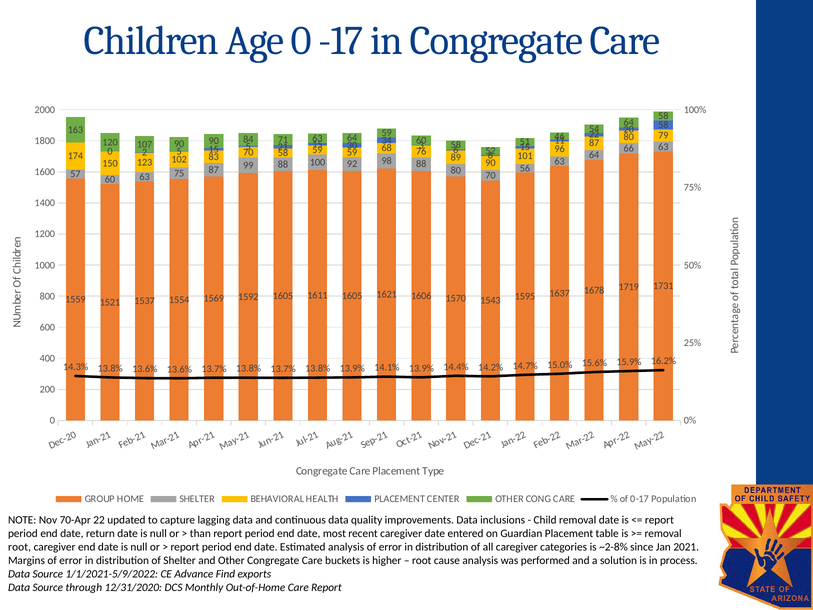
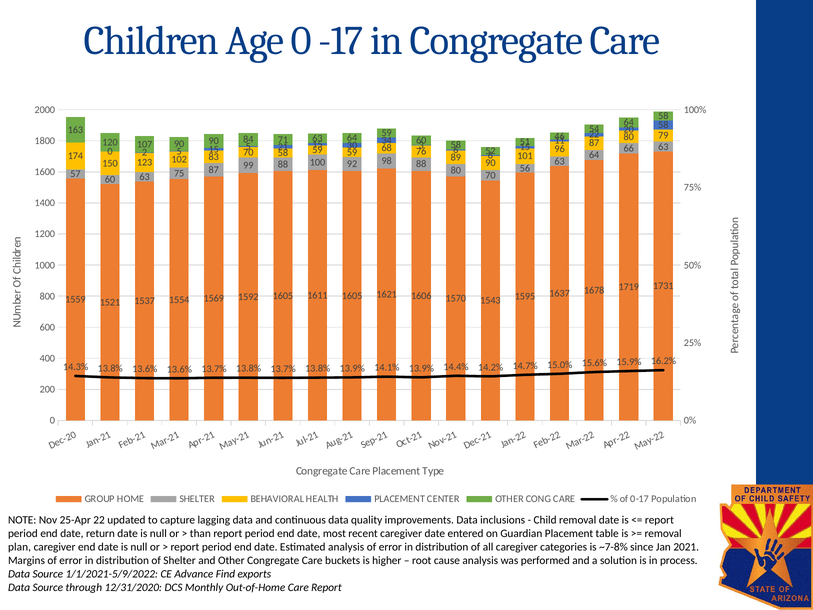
70-Apr: 70-Apr -> 25-Apr (75, 520)
root: root -> plan (20, 547)
~2-8%: ~2-8% -> ~7-8% (613, 547)
